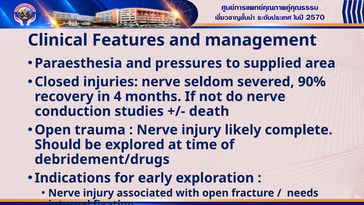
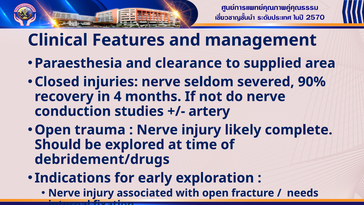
pressures: pressures -> clearance (189, 63)
death: death -> artery (209, 111)
